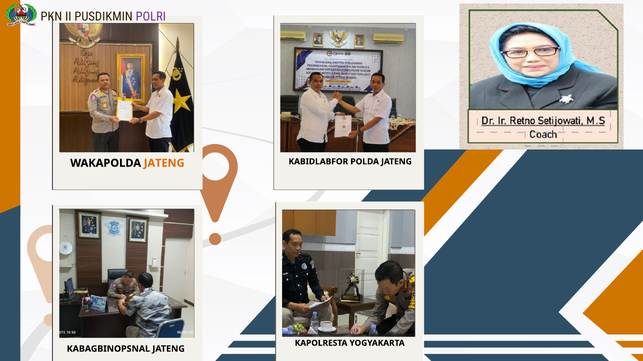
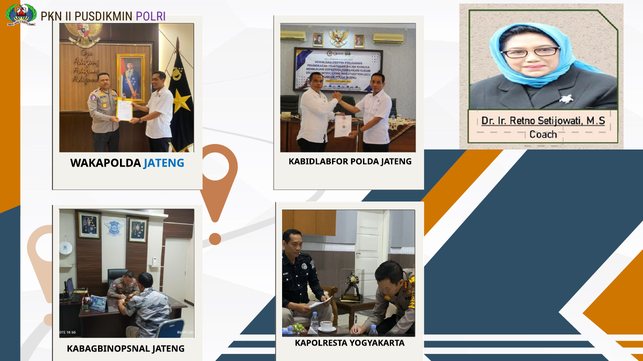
JATENG colour: orange -> blue (164, 163)
